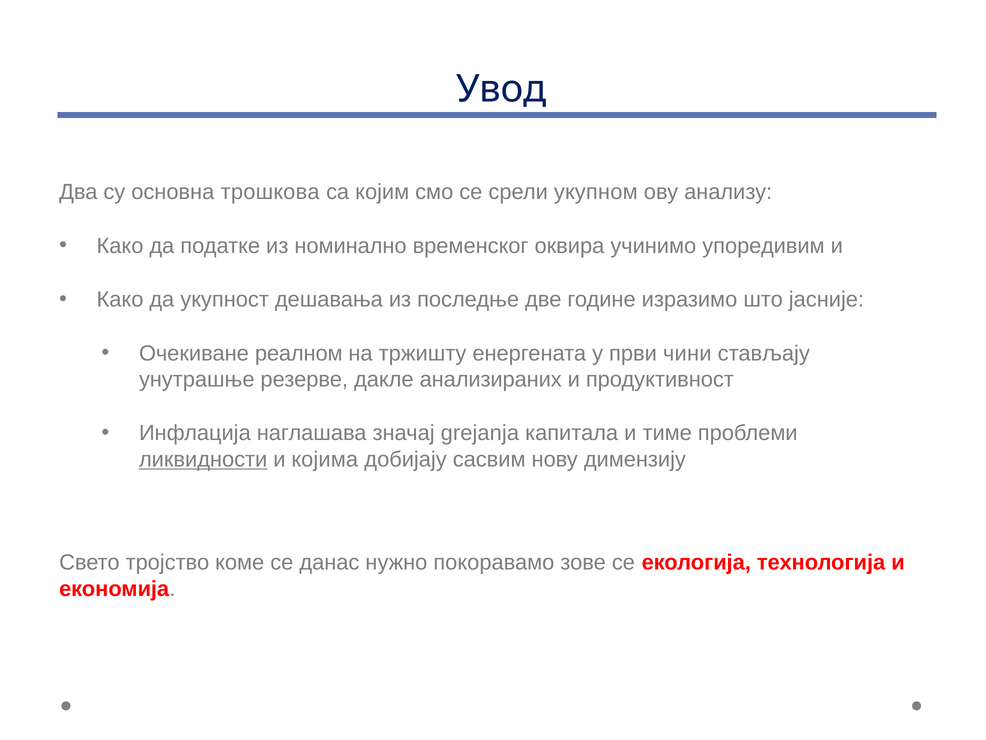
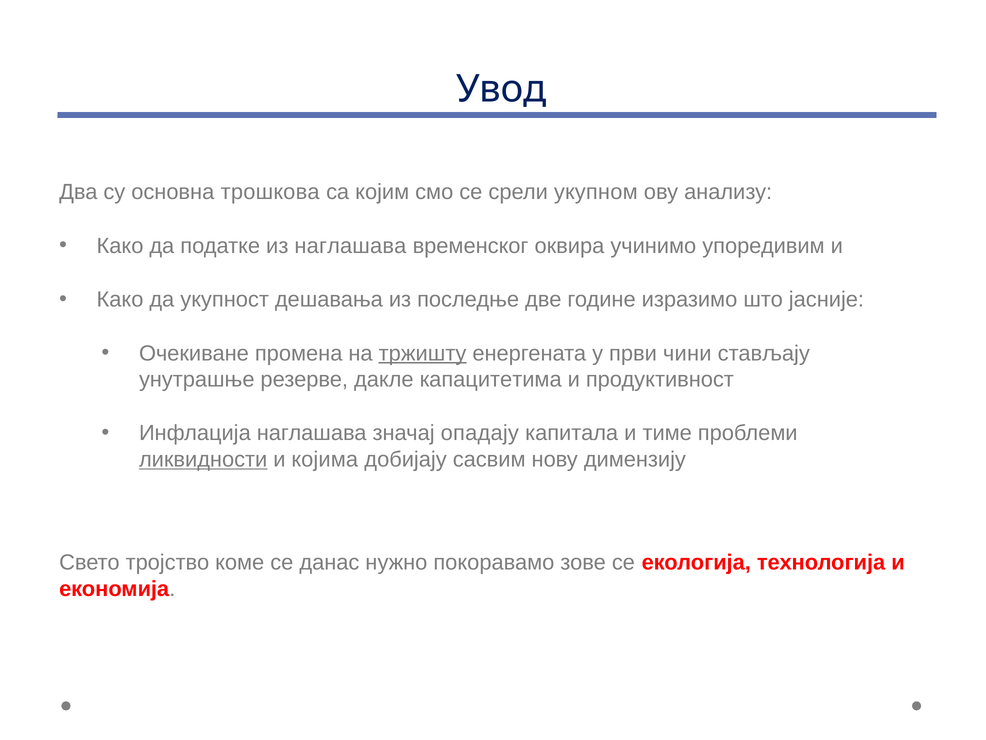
из номинално: номинално -> наглашава (350, 246)
реалном: реалном -> промена (299, 353)
тржишту underline: none -> present (423, 353)
анализираних: анализираних -> капацитетима (491, 379)
grejanja: grejanja -> опадају (480, 433)
